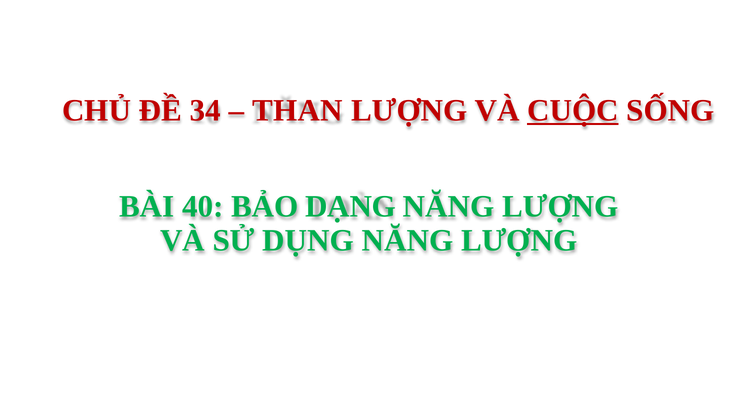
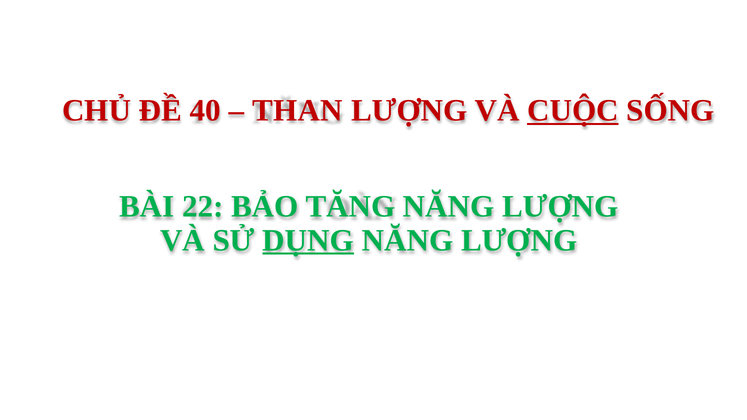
34: 34 -> 40 (205, 111)
40: 40 -> 22 (203, 207)
DẠNG: DẠNG -> TĂNG (350, 207)
DỤNG underline: none -> present (308, 240)
